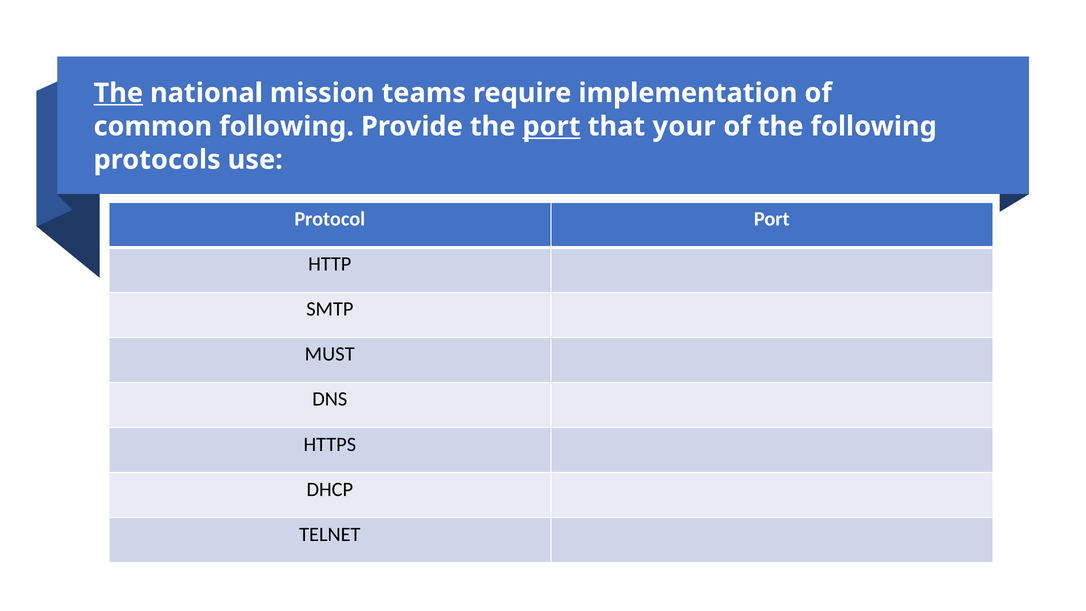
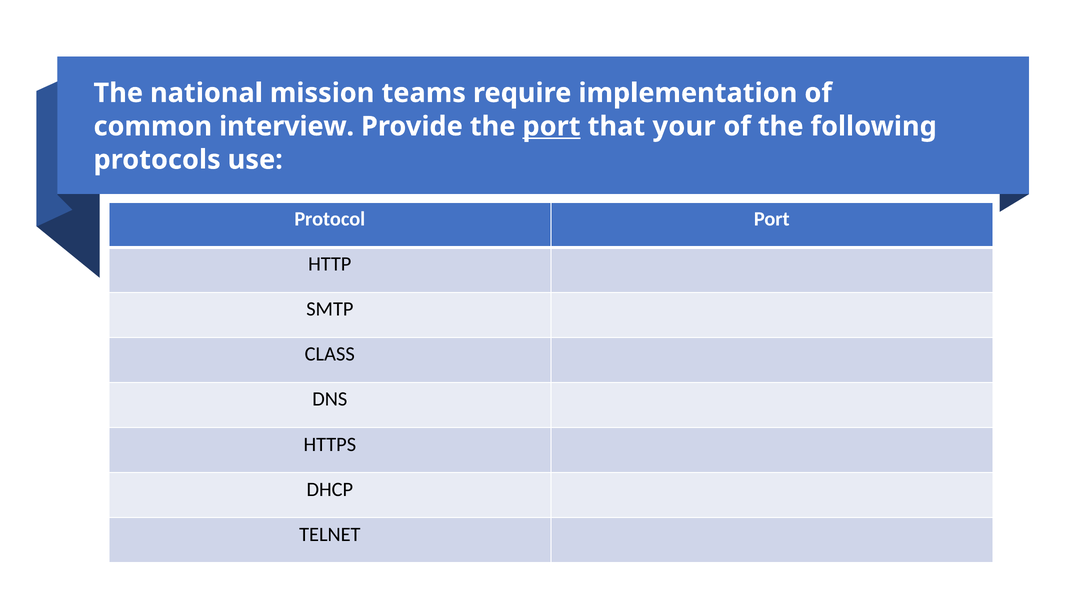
The underline: present -> none (118, 93)
common following: following -> interview (287, 126)
MUST​: MUST​ -> CLASS​ (332, 354)
